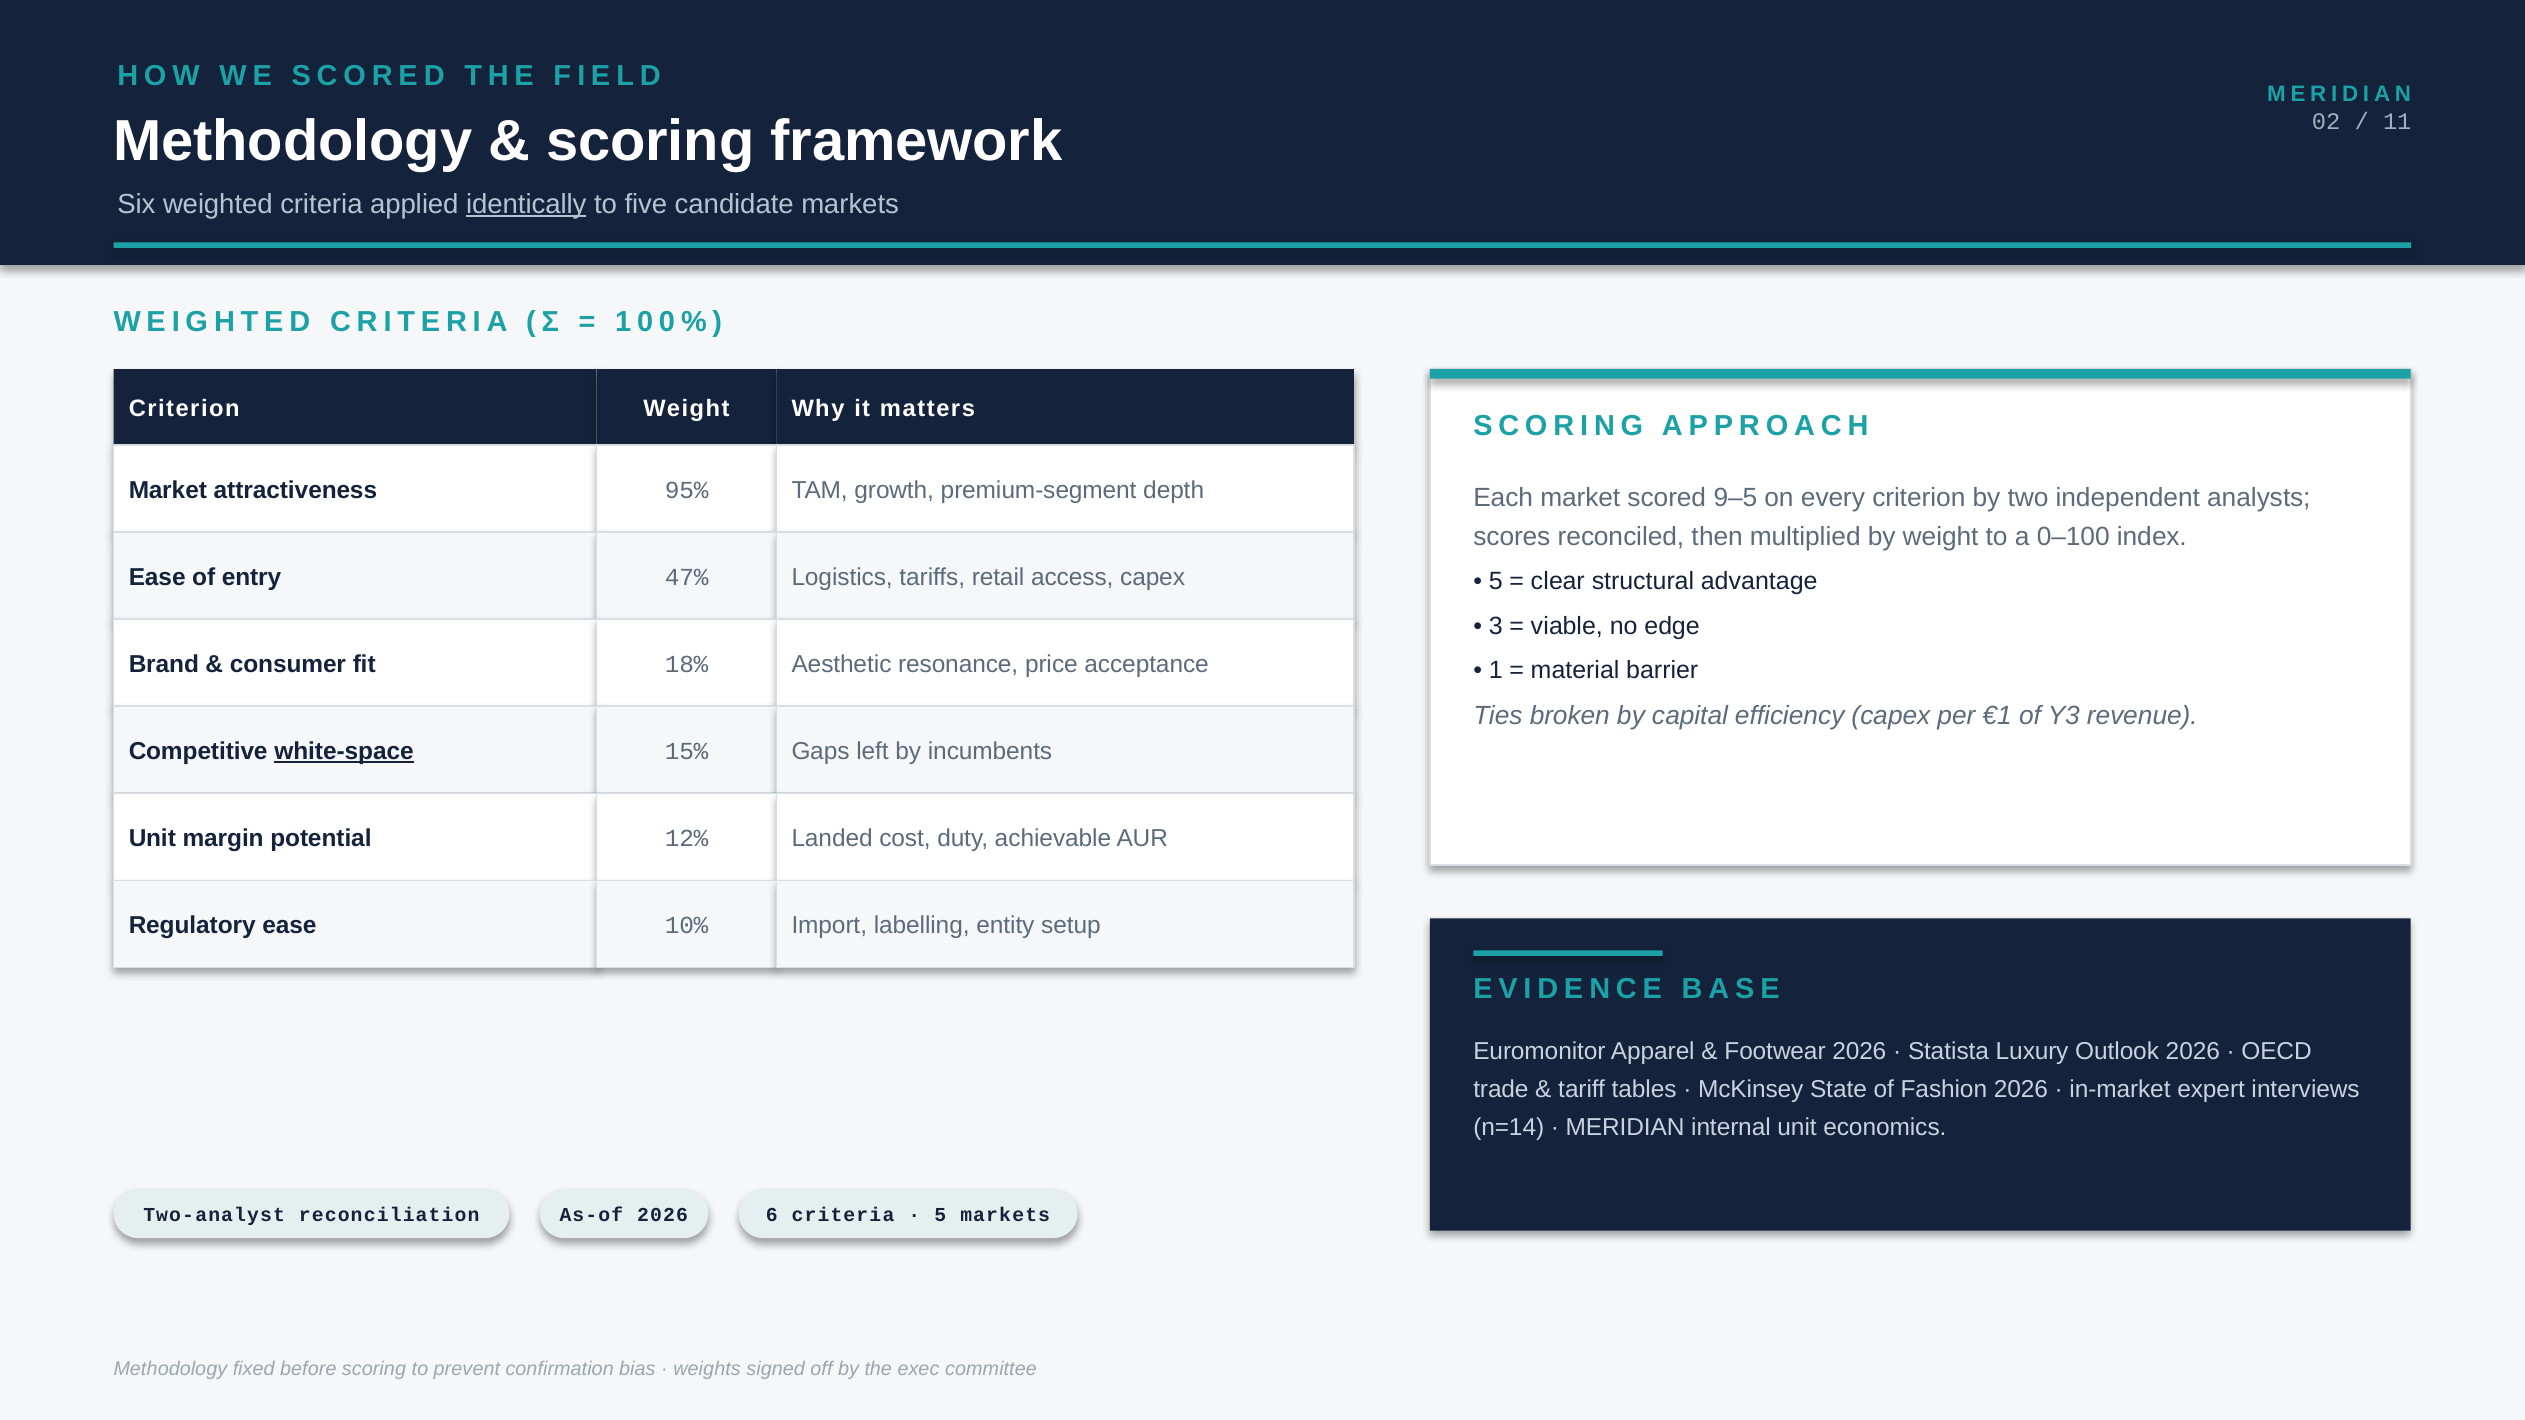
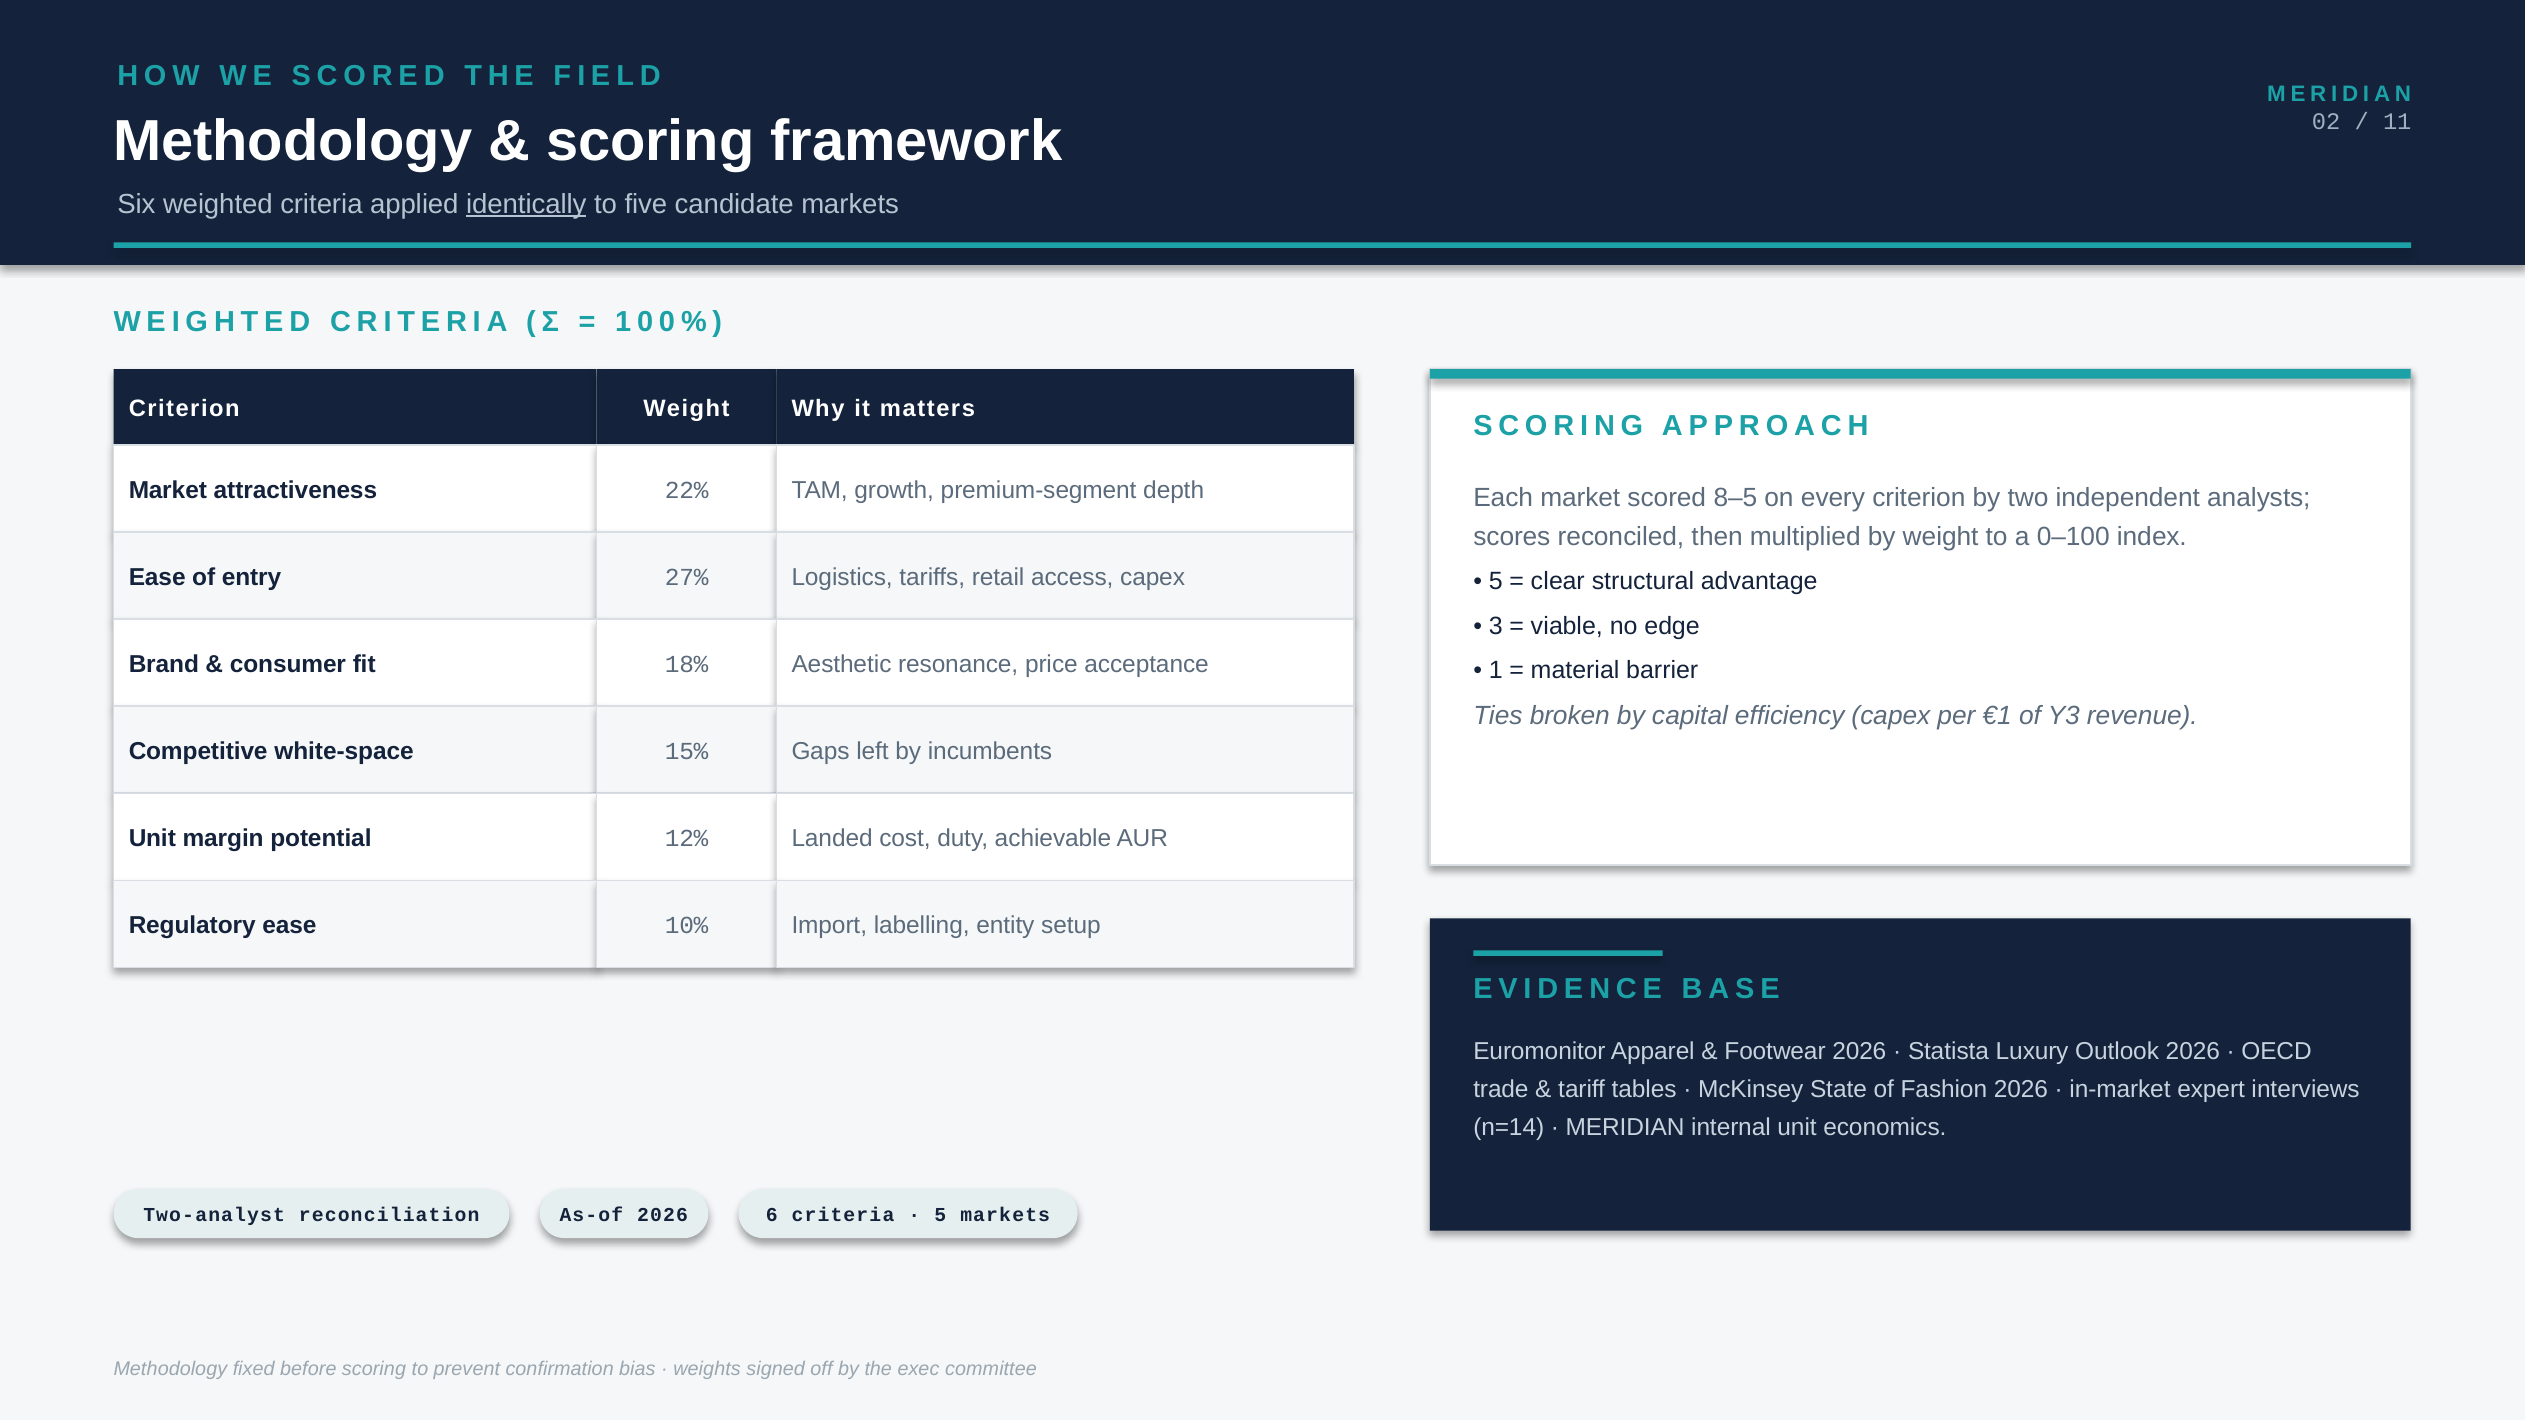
95%: 95% -> 22% (687, 490)
9–5: 9–5 -> 8–5 (1735, 498)
47%: 47% -> 27% (687, 577)
white-space underline: present -> none (344, 752)
